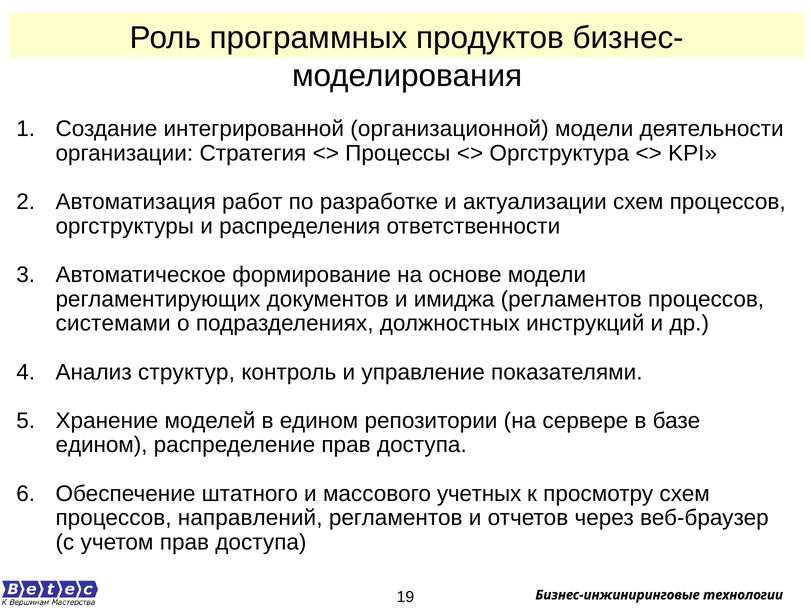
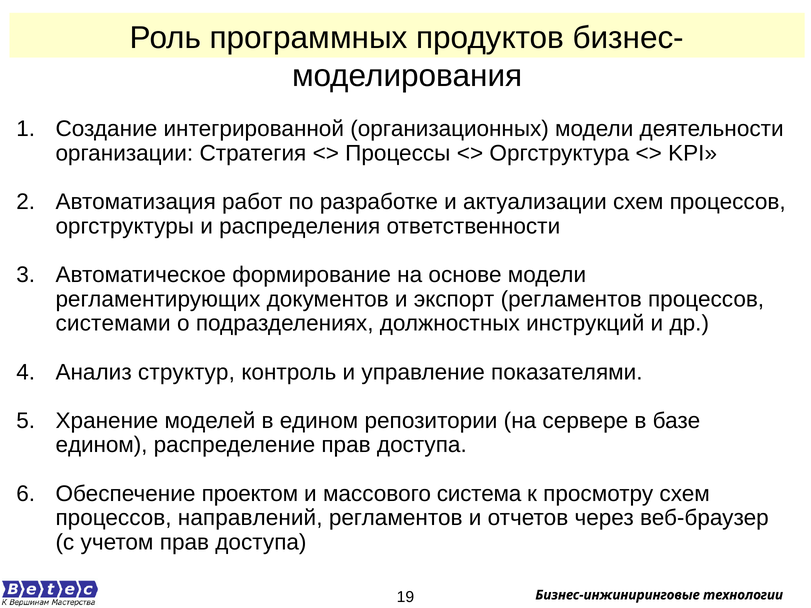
организационной: организационной -> организационных (450, 129)
имиджа: имиджа -> экспорт (454, 299)
штатного: штатного -> проектом (250, 494)
учетных: учетных -> система (479, 494)
